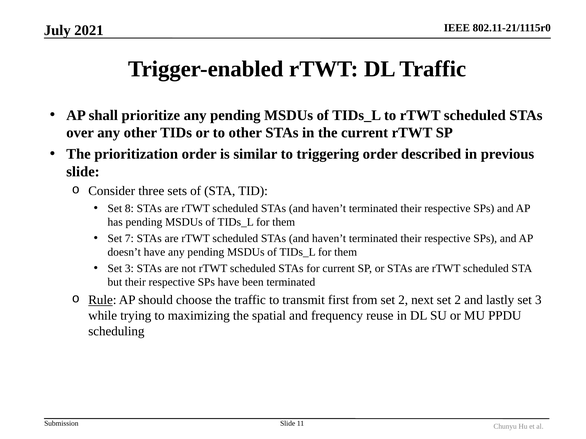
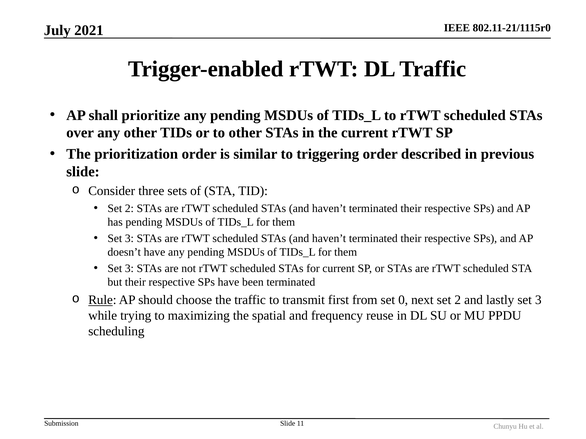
8: 8 -> 2 (129, 209)
7: 7 -> 3 (129, 239)
from set 2: 2 -> 0 (403, 300)
